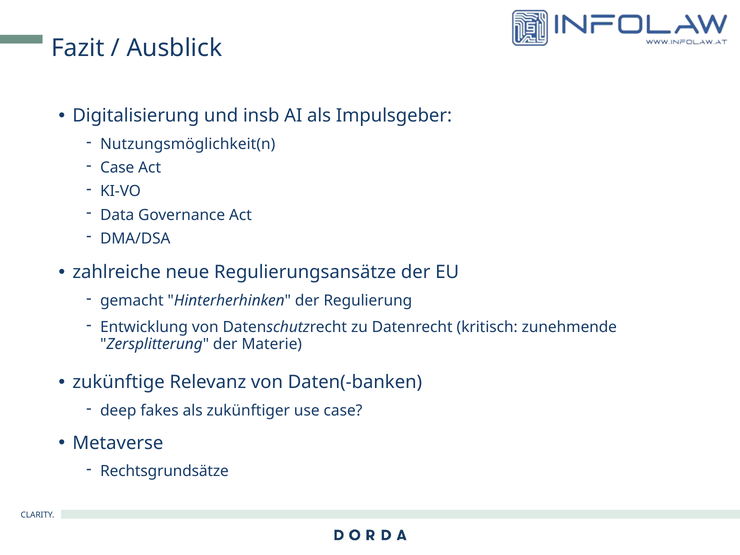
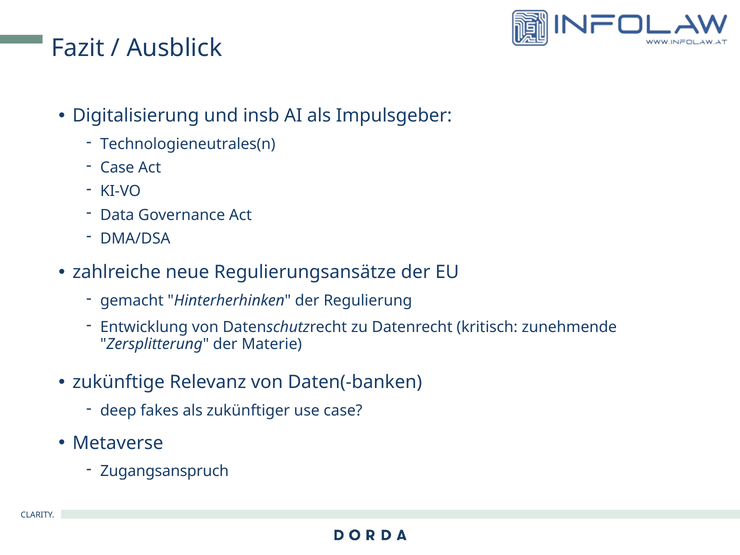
Nutzungsmöglichkeit(n: Nutzungsmöglichkeit(n -> Technologieneutrales(n (188, 144)
Rechtsgrundsätze: Rechtsgrundsätze -> Zugangsanspruch (165, 471)
